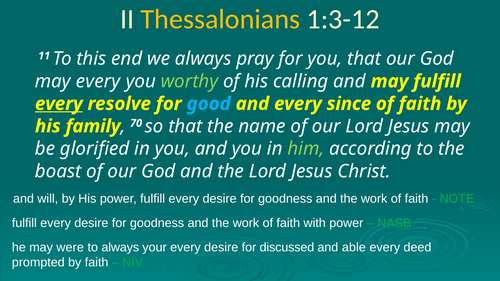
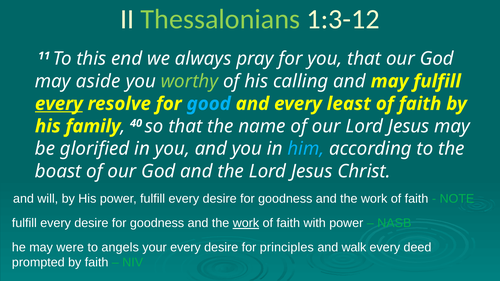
Thessalonians colour: yellow -> light green (220, 19)
may every: every -> aside (98, 81)
since: since -> least (349, 104)
70: 70 -> 40 (136, 123)
him colour: light green -> light blue (306, 149)
work underline: none -> present (246, 223)
to always: always -> angels (120, 248)
discussed: discussed -> principles (287, 248)
able: able -> walk (354, 248)
